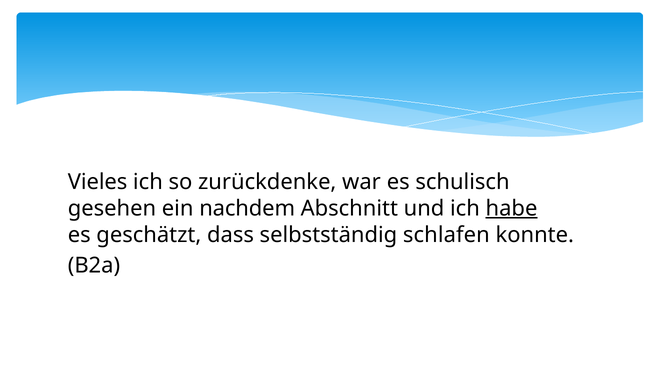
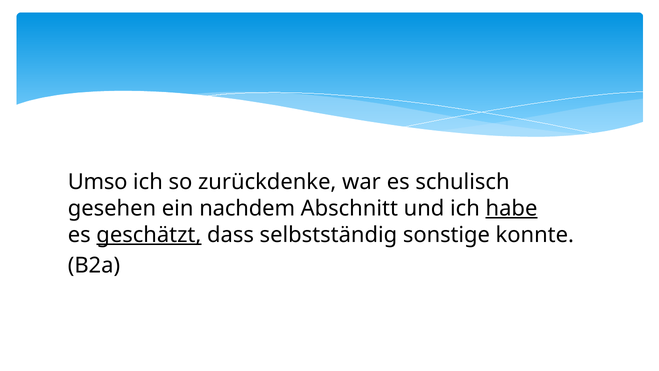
Vieles: Vieles -> Umso (98, 182)
geschätzt underline: none -> present (149, 235)
schlafen: schlafen -> sonstige (446, 235)
